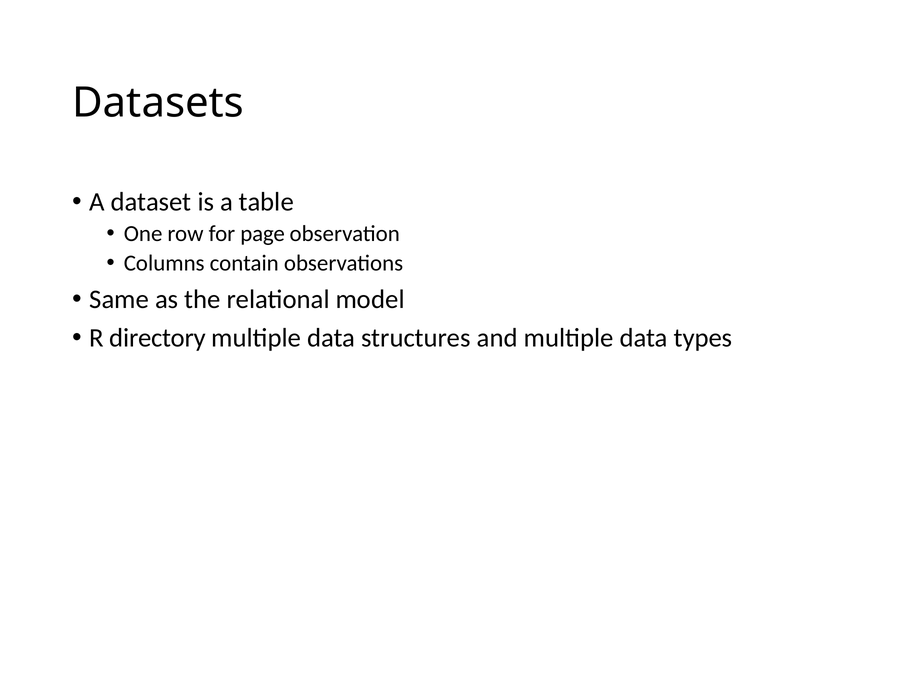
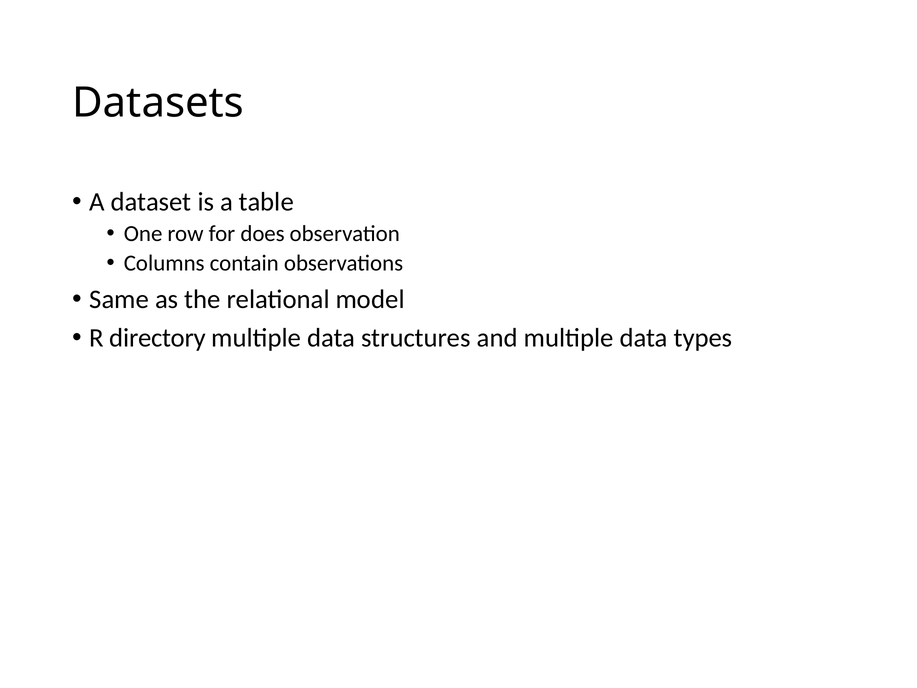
page: page -> does (263, 234)
